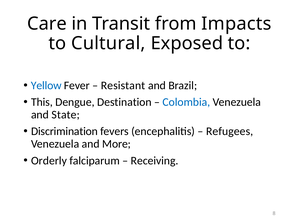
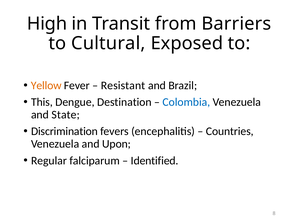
Care: Care -> High (47, 24)
Impacts: Impacts -> Barriers (236, 24)
Yellow colour: blue -> orange (46, 86)
Refugees: Refugees -> Countries (230, 132)
More: More -> Upon (117, 144)
Orderly: Orderly -> Regular (49, 161)
Receiving: Receiving -> Identified (155, 161)
